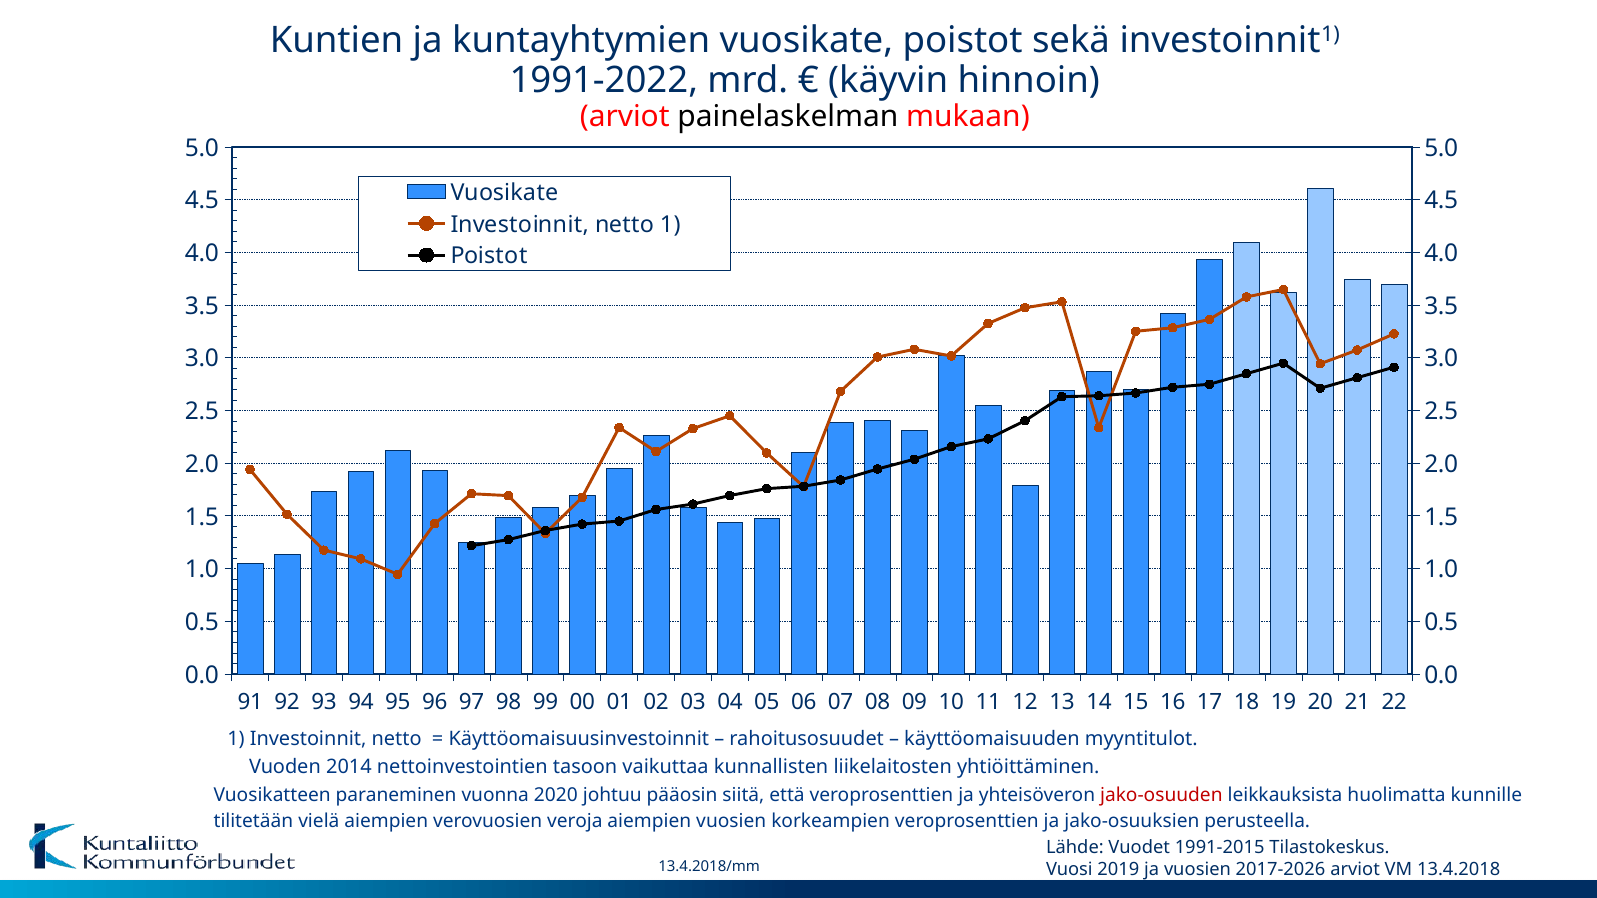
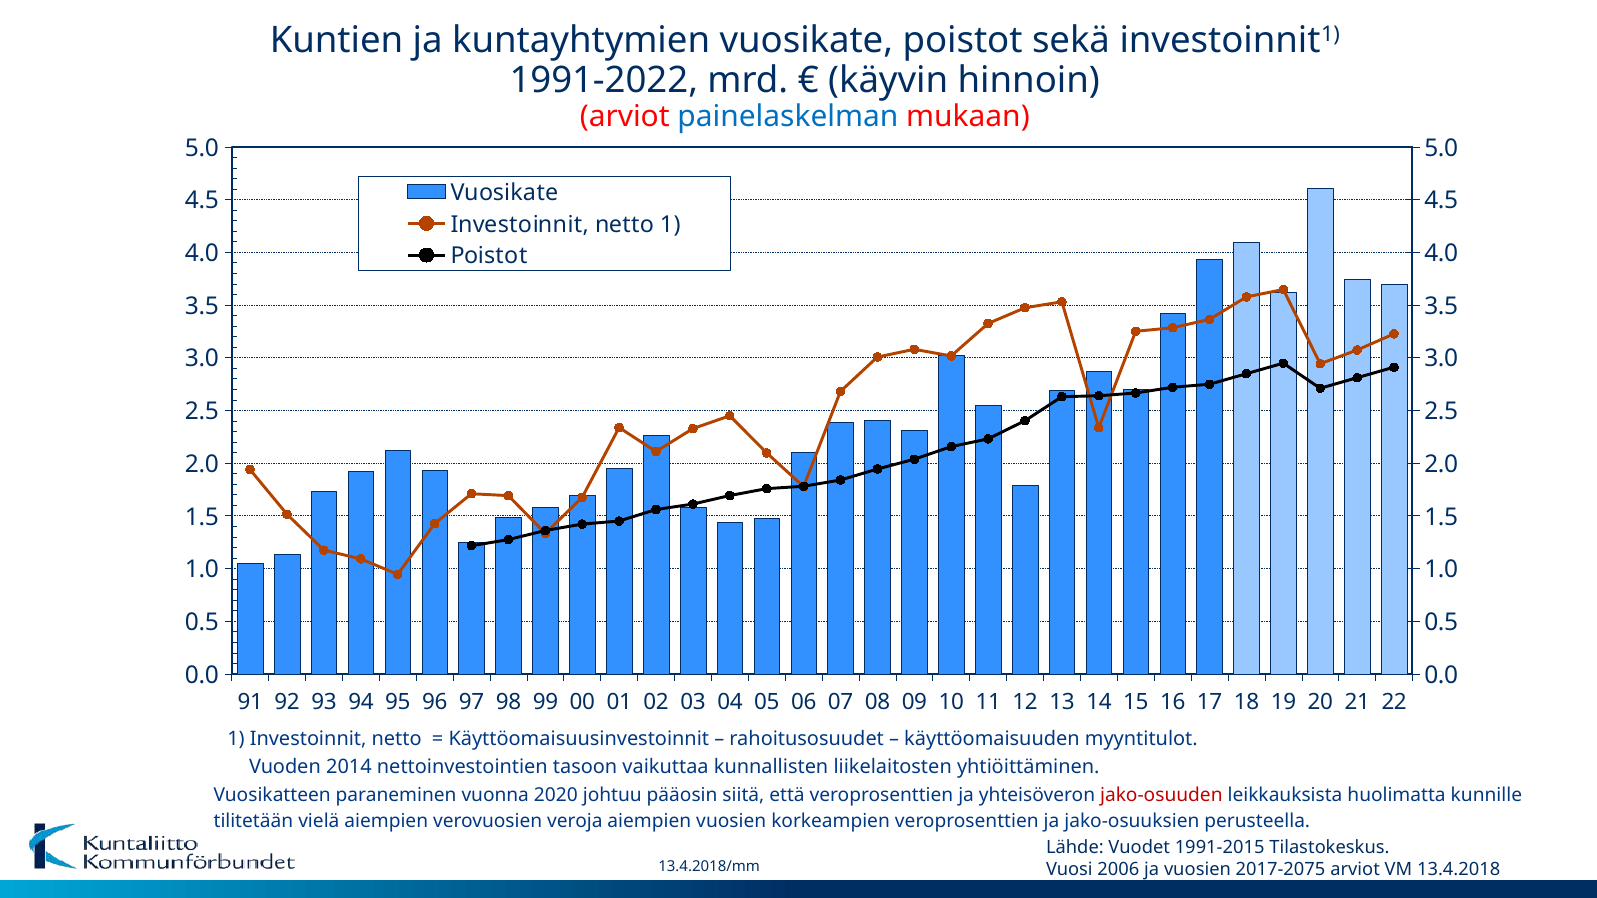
painelaskelman colour: black -> blue (788, 116)
2019: 2019 -> 2006 (1118, 869)
2017-2026: 2017-2026 -> 2017-2075 (1281, 869)
